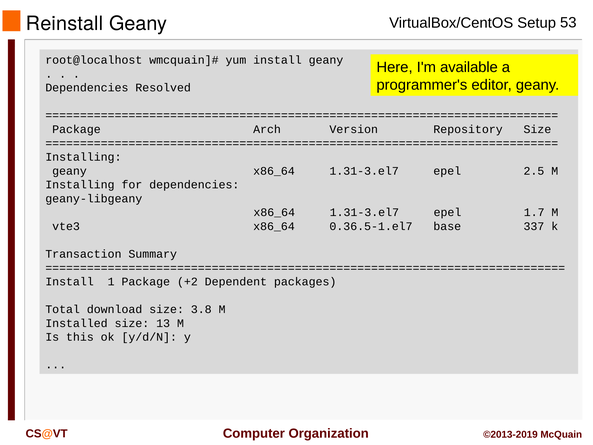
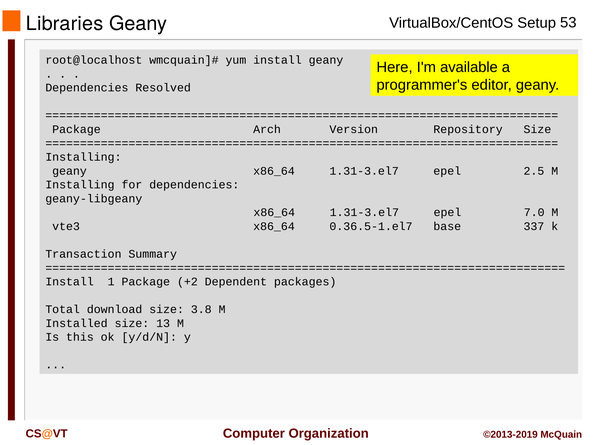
Reinstall: Reinstall -> Libraries (65, 24)
1.7: 1.7 -> 7.0 (534, 212)
